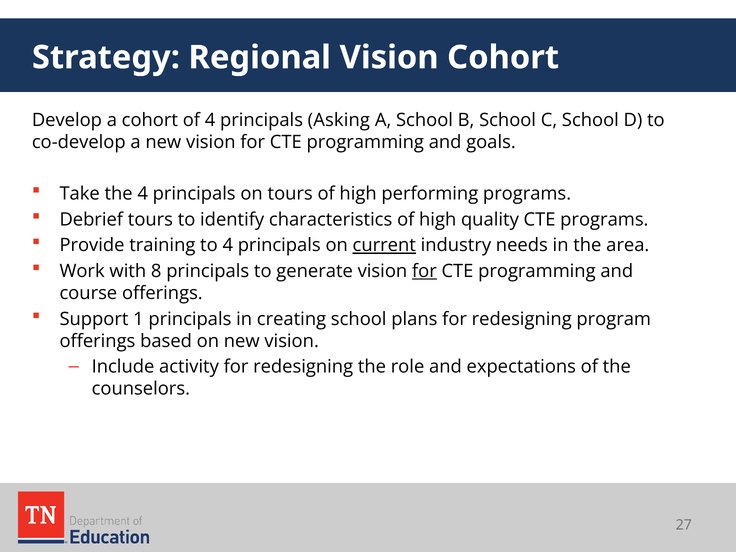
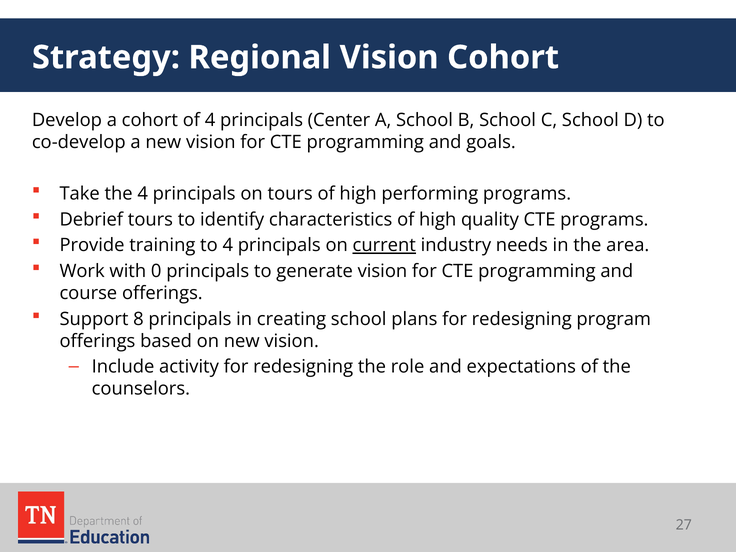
Asking: Asking -> Center (339, 120)
8: 8 -> 0 (156, 271)
for underline: present -> none (424, 271)
1: 1 -> 8 (138, 319)
